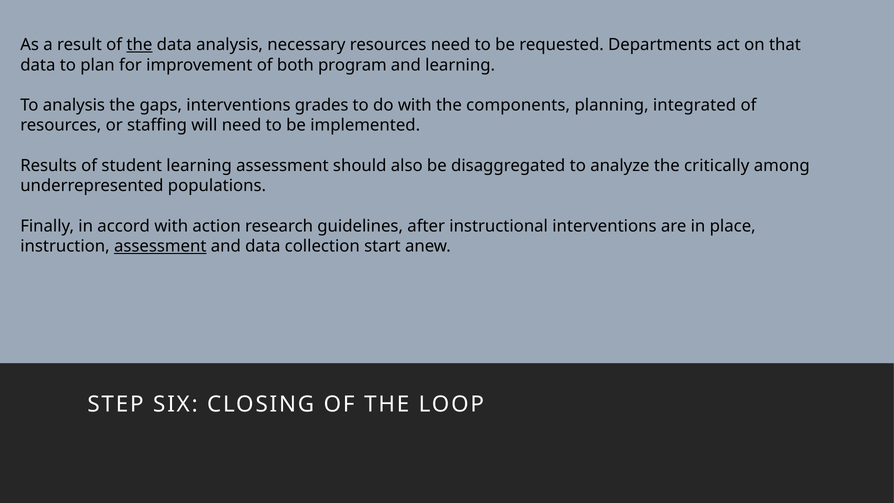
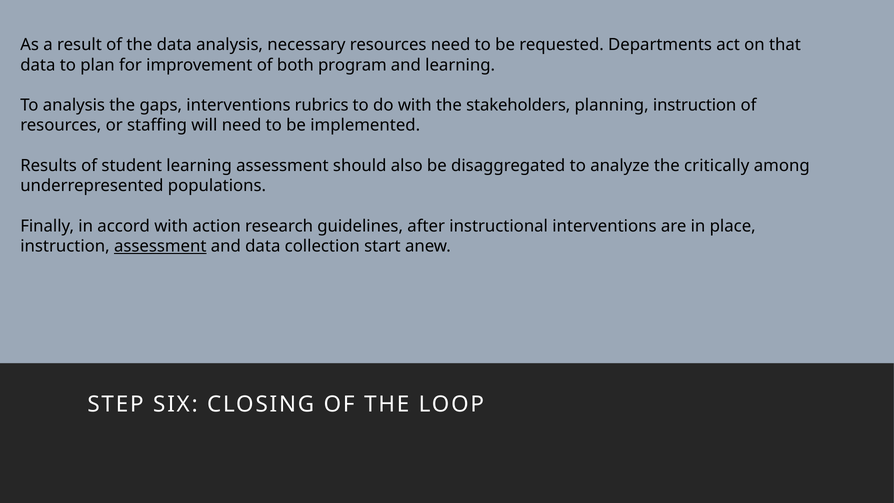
the underline: present -> none (139, 45)
grades: grades -> rubrics (322, 105)
components: components -> stakeholders (518, 105)
planning integrated: integrated -> instruction (695, 105)
